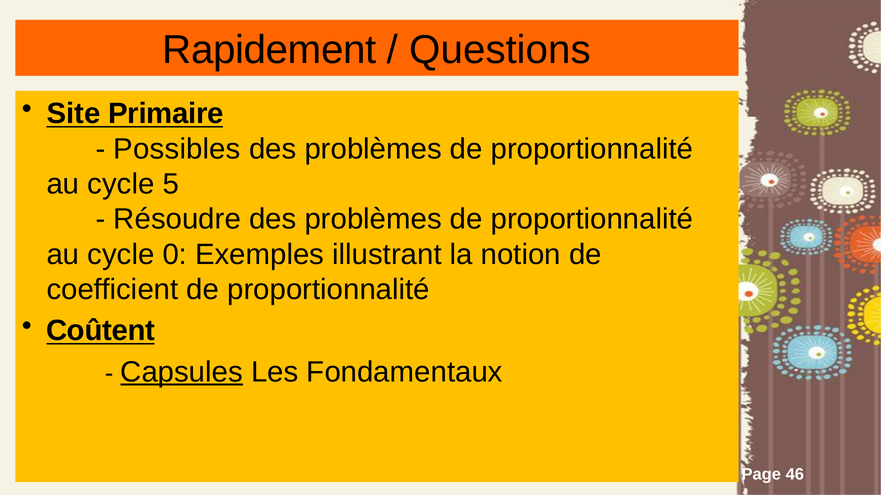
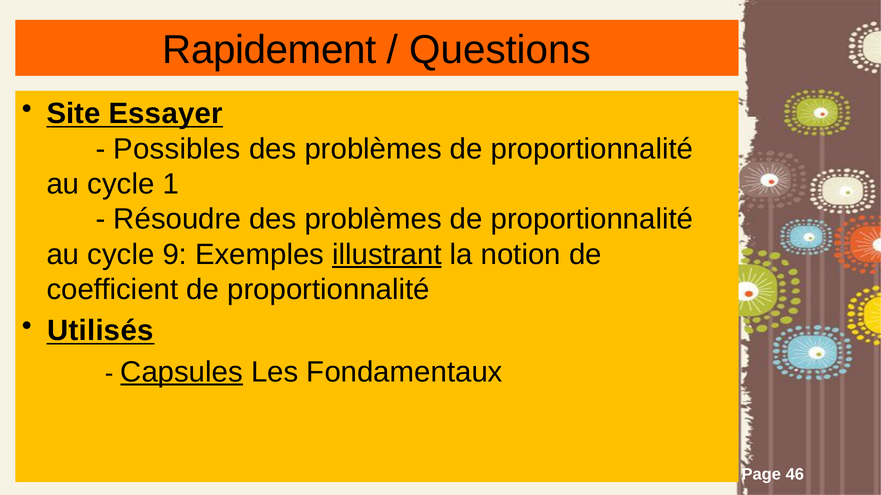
Primaire: Primaire -> Essayer (166, 114)
5: 5 -> 1 (171, 184)
0: 0 -> 9 (175, 255)
illustrant underline: none -> present (387, 255)
Coûtent: Coûtent -> Utilisés (100, 331)
